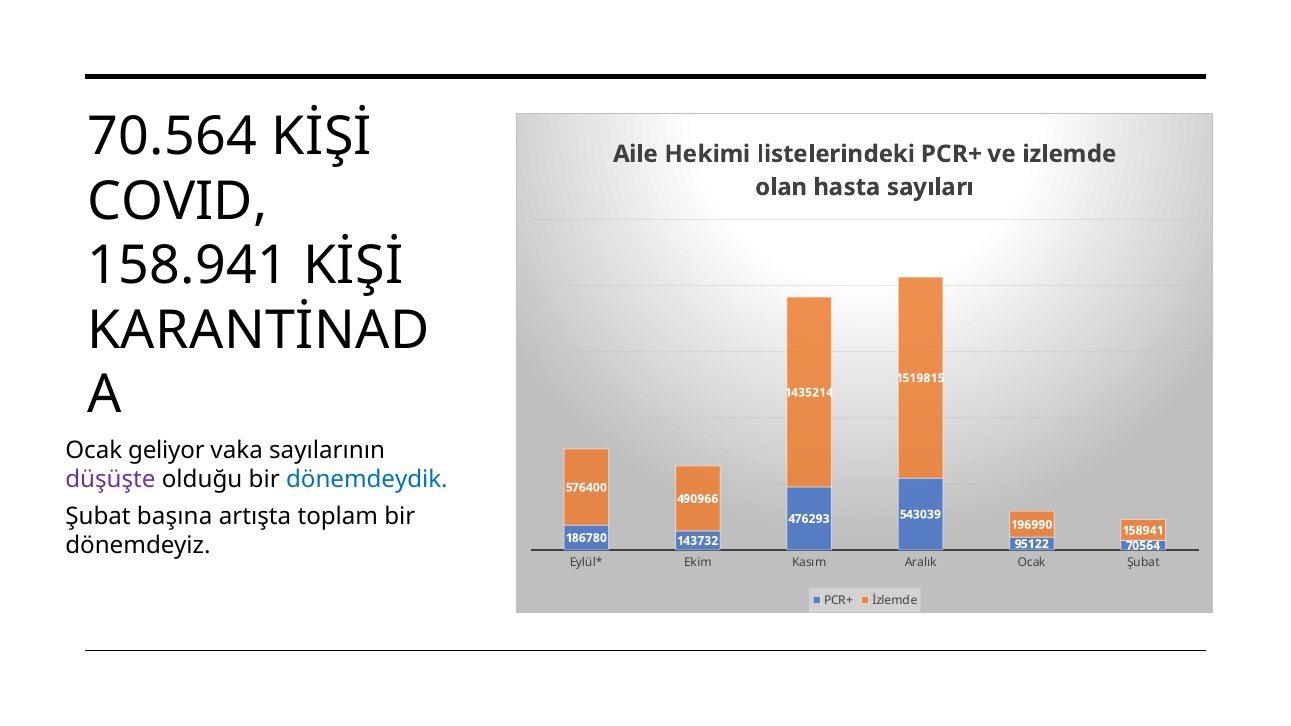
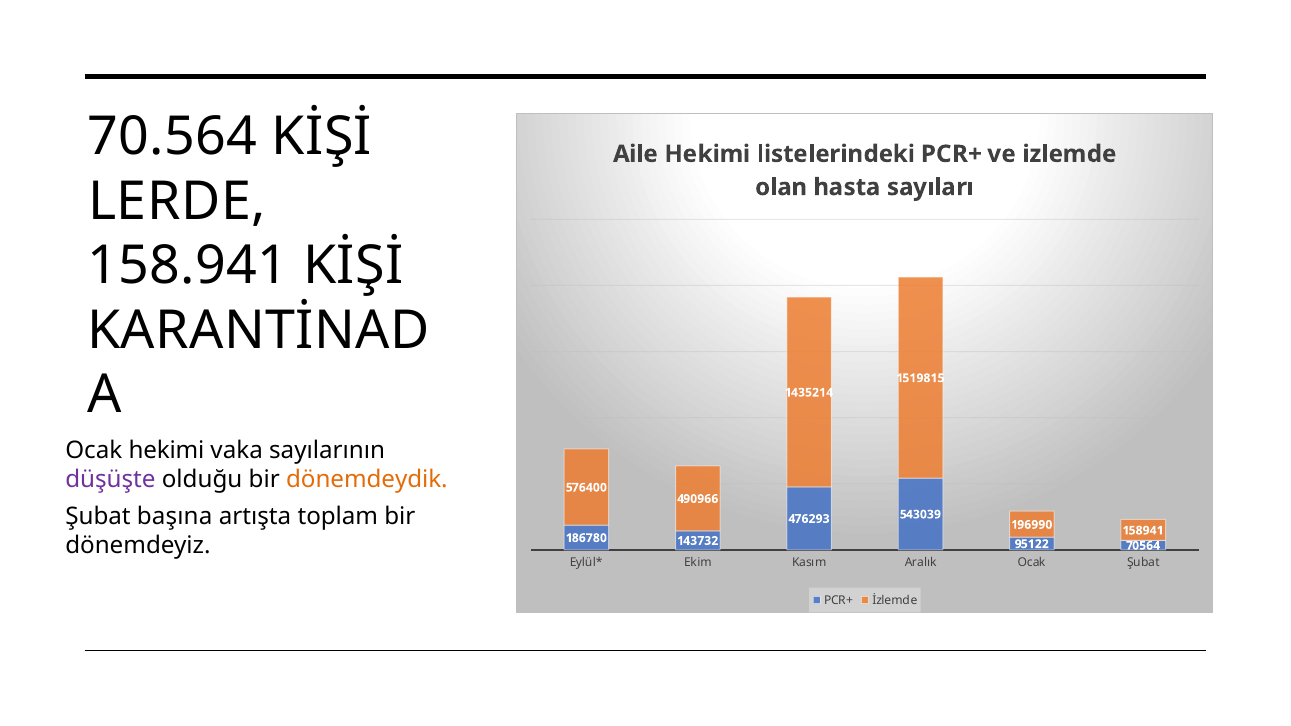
COVID: COVID -> LERDE (177, 201)
Ocak geliyor: geliyor -> hekimi (166, 451)
dönemdeydik colour: blue -> orange (367, 480)
